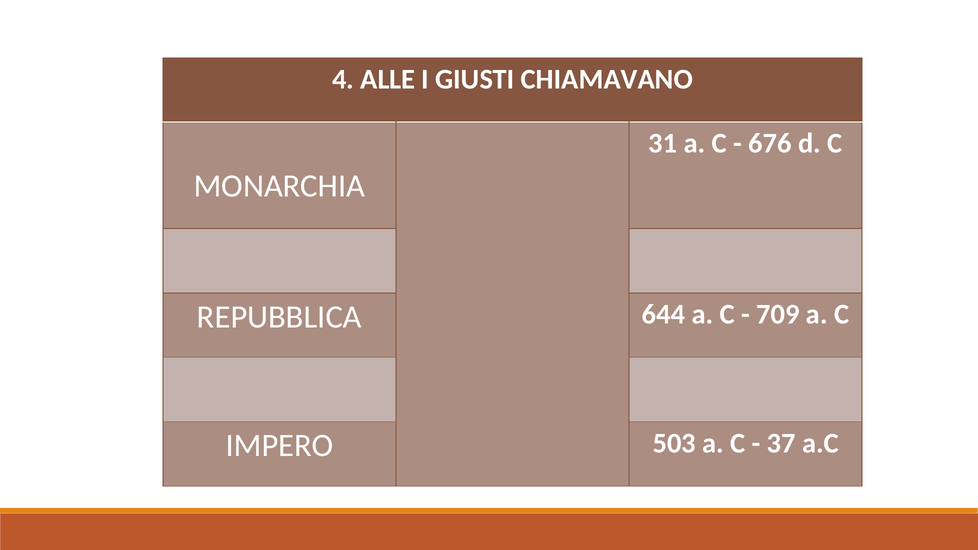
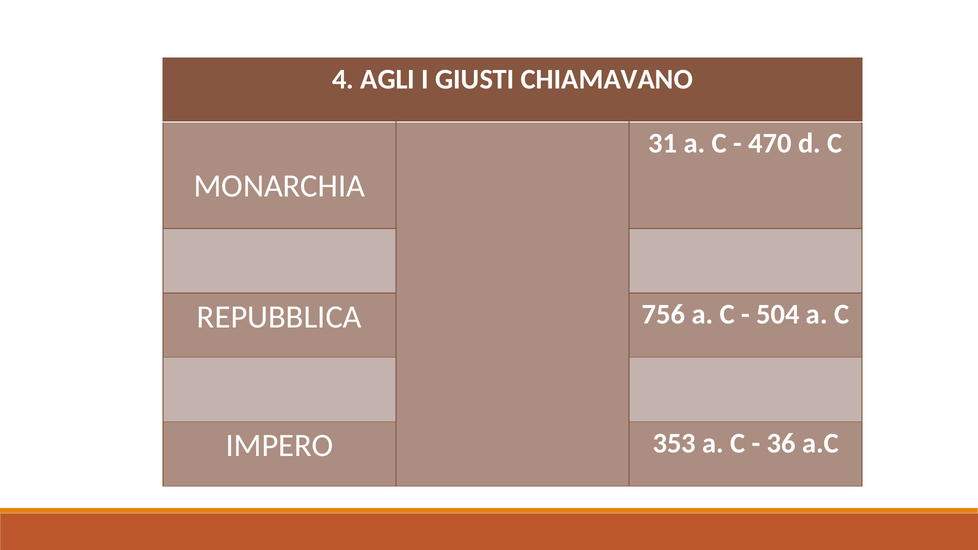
ALLE: ALLE -> AGLI (388, 79)
676: 676 -> 470 (770, 144)
644: 644 -> 756 (664, 314)
709: 709 -> 504 (778, 314)
503: 503 -> 353 (674, 443)
37: 37 -> 36 (781, 443)
